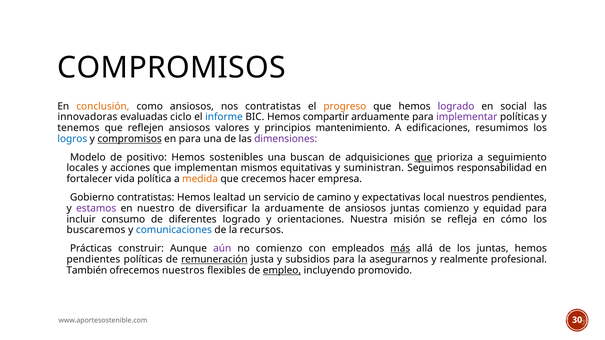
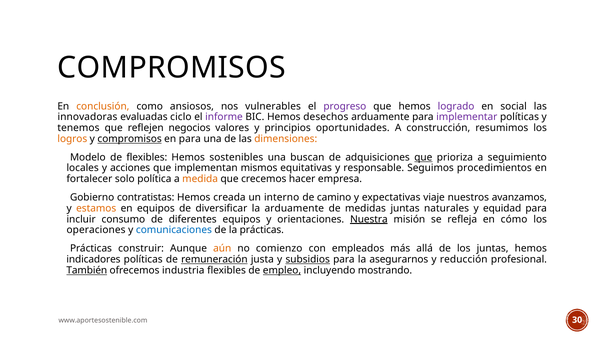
nos contratistas: contratistas -> vulnerables (273, 106)
progreso colour: orange -> purple (345, 106)
informe colour: blue -> purple (224, 117)
compartir: compartir -> desechos (326, 117)
reflejen ansiosos: ansiosos -> negocios (190, 128)
mantenimiento: mantenimiento -> oportunidades (353, 128)
edificaciones: edificaciones -> construcción (438, 128)
logros colour: blue -> orange (72, 139)
dimensiones colour: purple -> orange (286, 139)
de positivo: positivo -> flexibles (147, 157)
suministran: suministran -> responsable (374, 168)
responsabilidad: responsabilidad -> procedimientos (494, 168)
vida: vida -> solo (125, 179)
lealtad: lealtad -> creada (229, 198)
servicio: servicio -> interno (282, 198)
local: local -> viaje (434, 198)
nuestros pendientes: pendientes -> avanzamos (519, 198)
estamos colour: purple -> orange (96, 209)
en nuestro: nuestro -> equipos (156, 209)
de ansiosos: ansiosos -> medidas (365, 209)
juntas comienzo: comienzo -> naturales (447, 209)
diferentes logrado: logrado -> equipos (242, 219)
Nuestra underline: none -> present (369, 219)
buscaremos: buscaremos -> operaciones (96, 230)
recursos: recursos -> prácticas (262, 230)
aún colour: purple -> orange (222, 249)
más underline: present -> none (400, 249)
pendientes: pendientes -> indicadores (94, 260)
subsidios underline: none -> present (308, 260)
realmente: realmente -> reducción (464, 260)
También underline: none -> present (87, 270)
ofrecemos nuestros: nuestros -> industria (183, 270)
promovido: promovido -> mostrando (385, 270)
